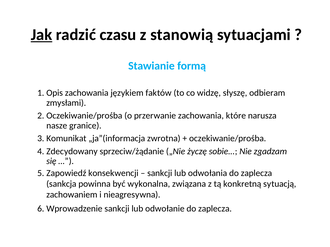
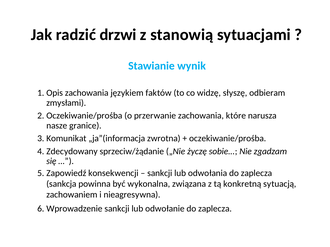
Jak underline: present -> none (41, 35)
czasu: czasu -> drzwi (118, 35)
formą: formą -> wynik (192, 66)
